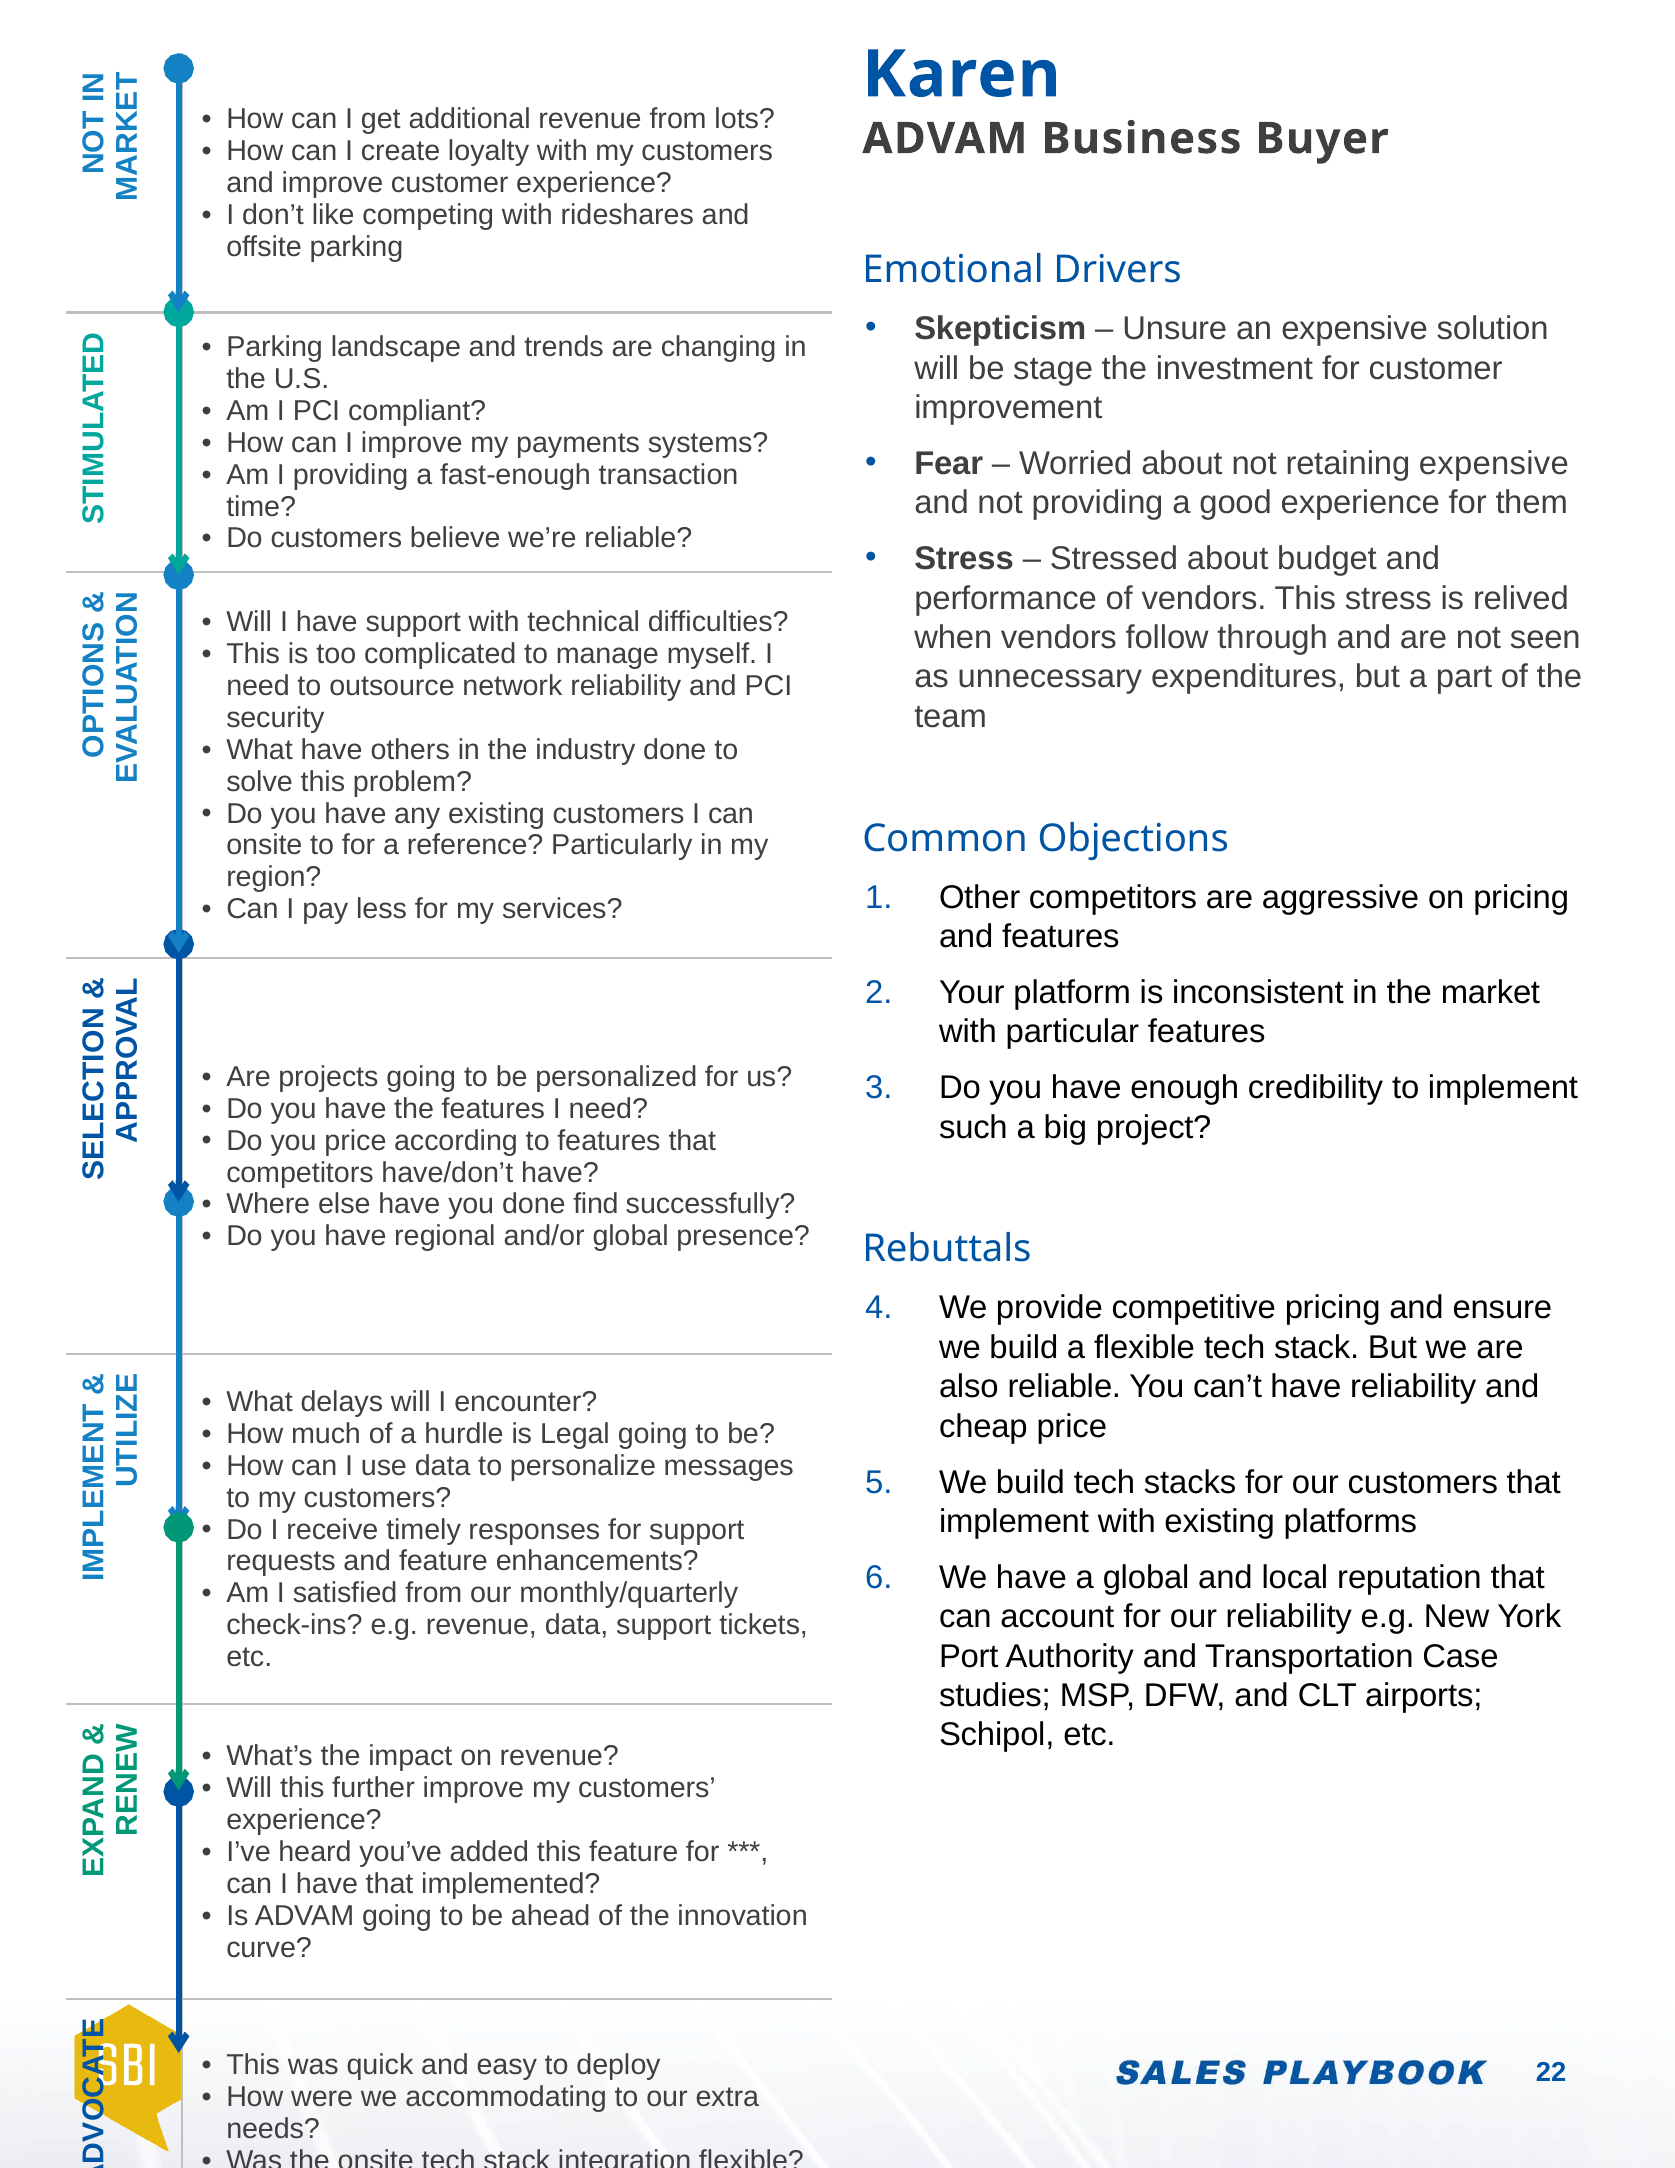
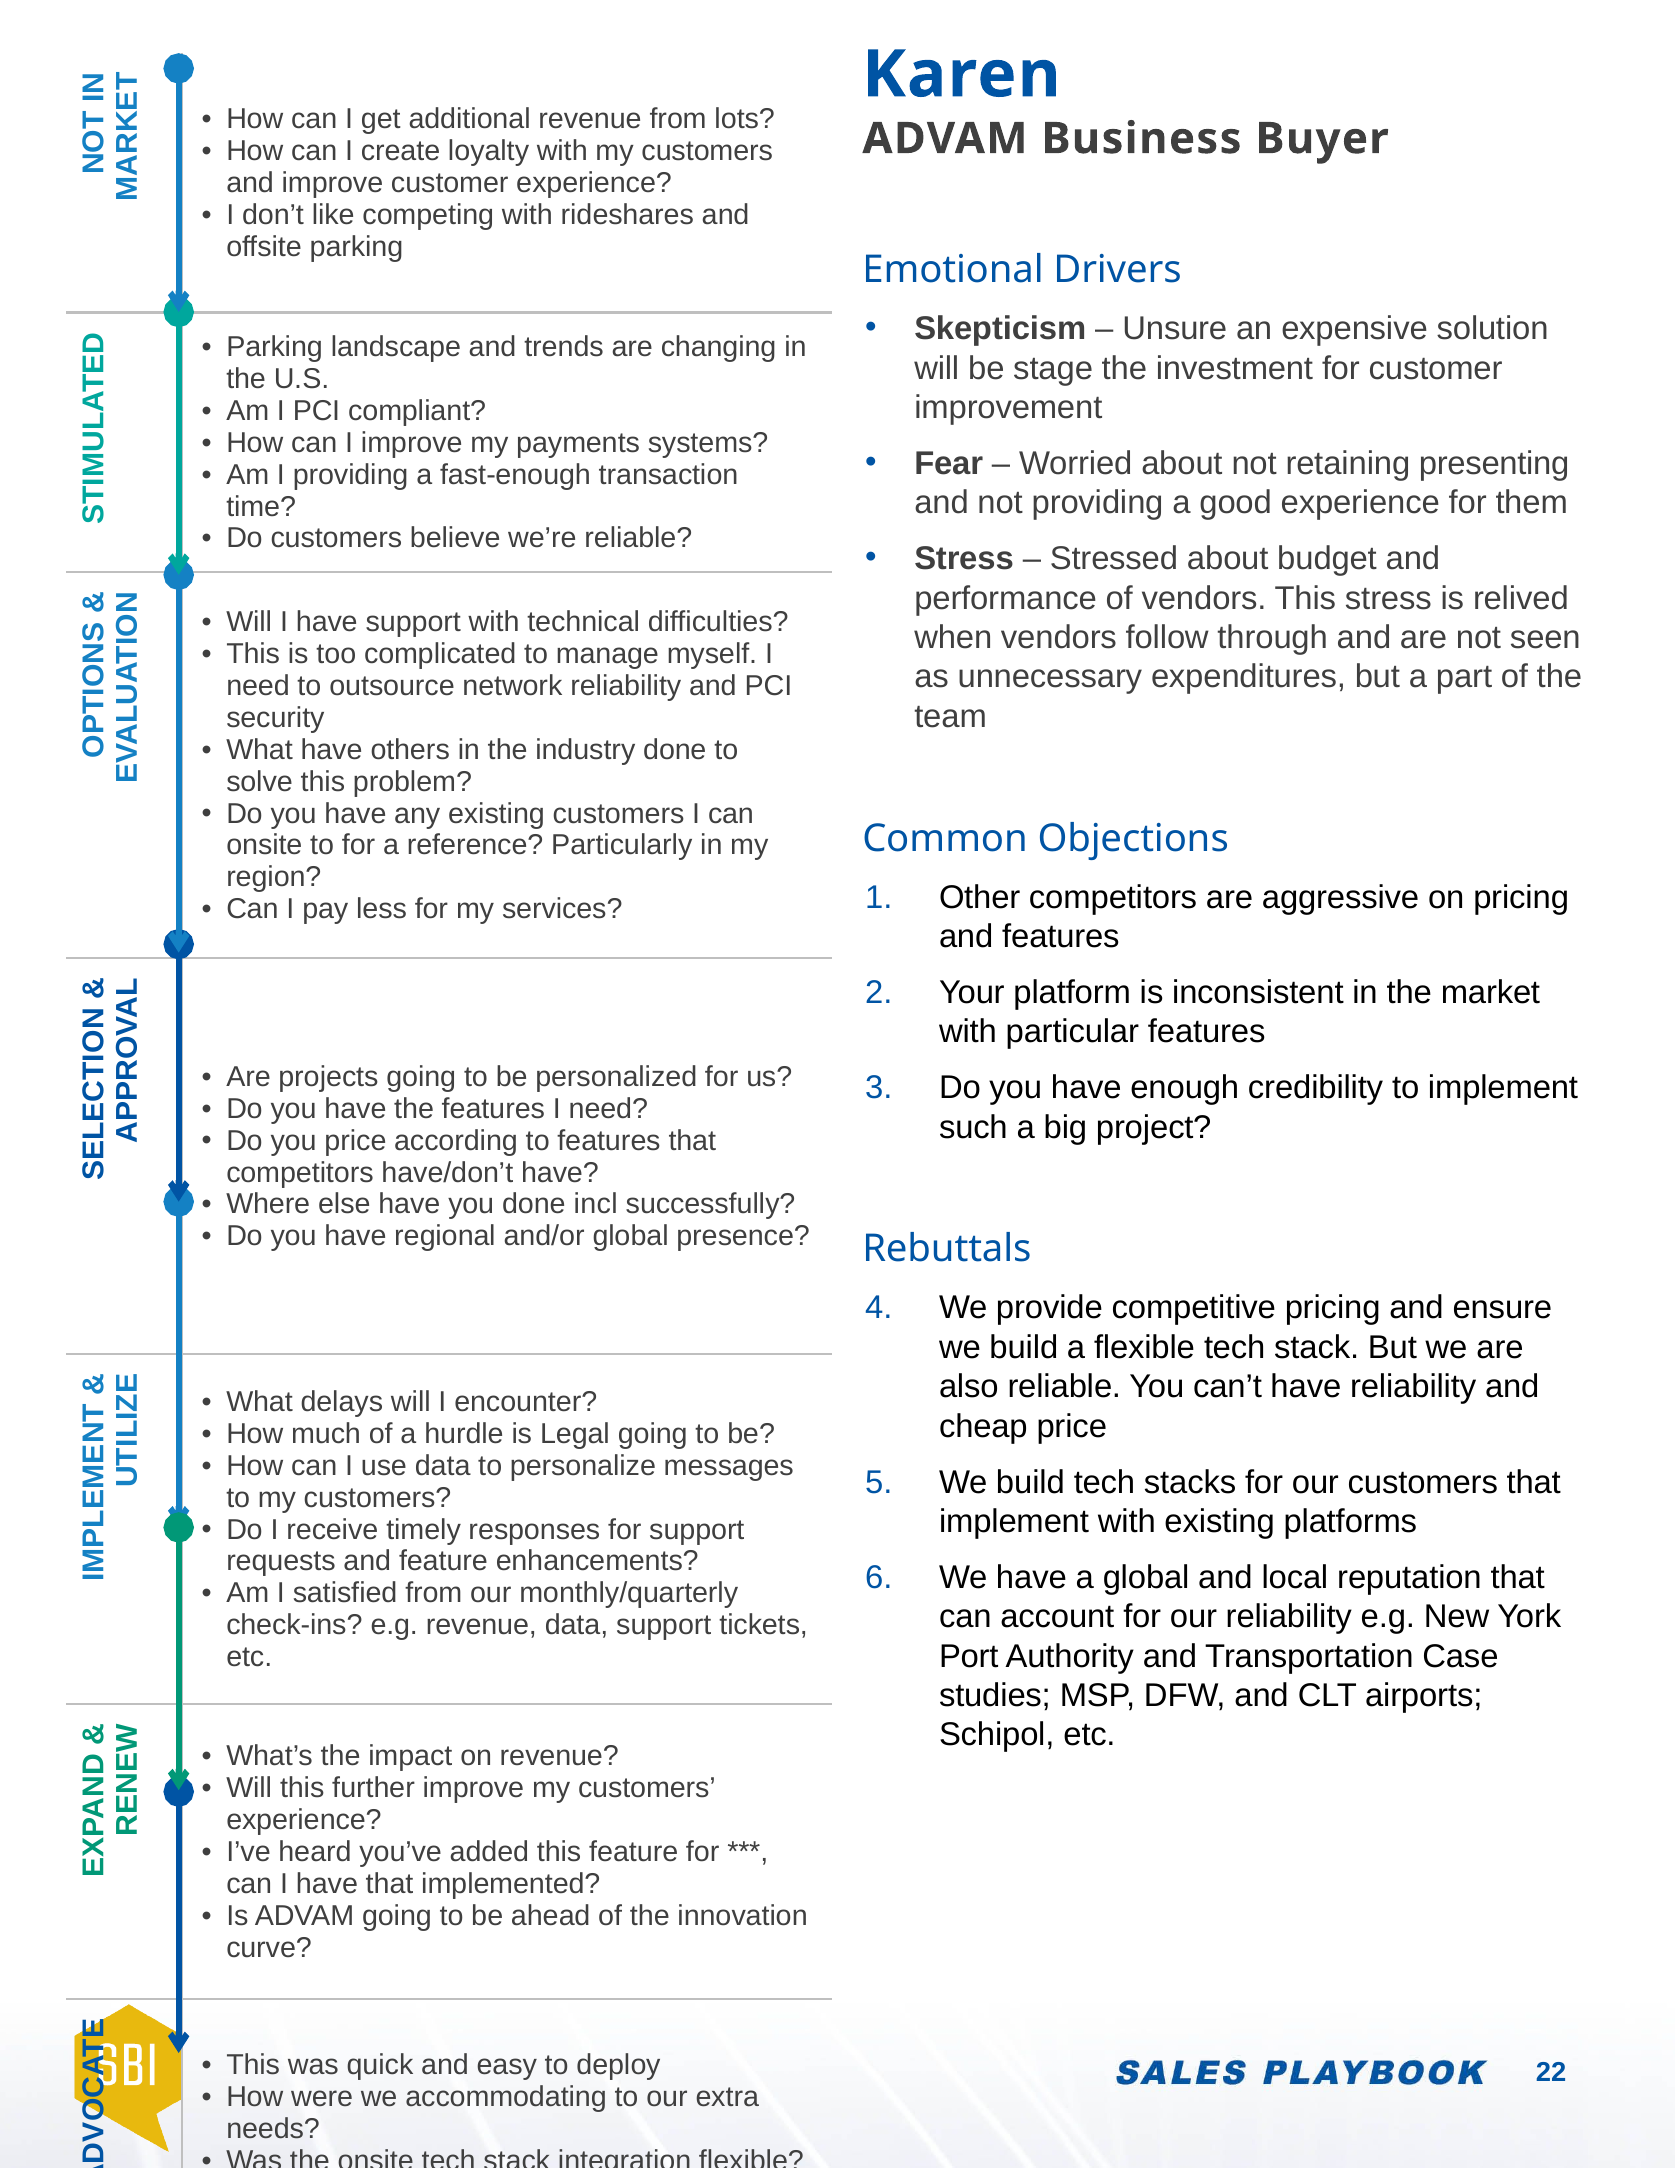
retaining expensive: expensive -> presenting (1494, 463)
find: find -> incl (596, 1204)
